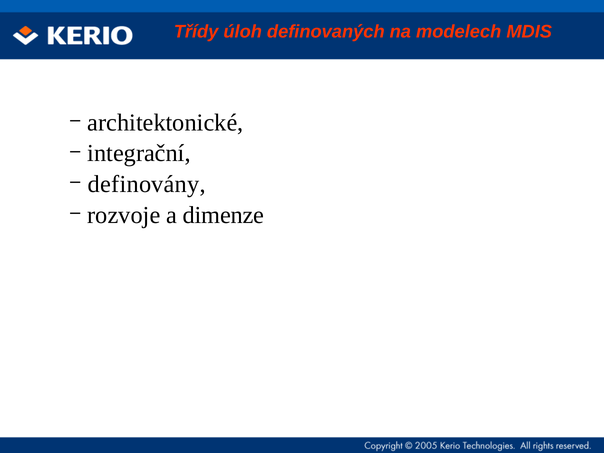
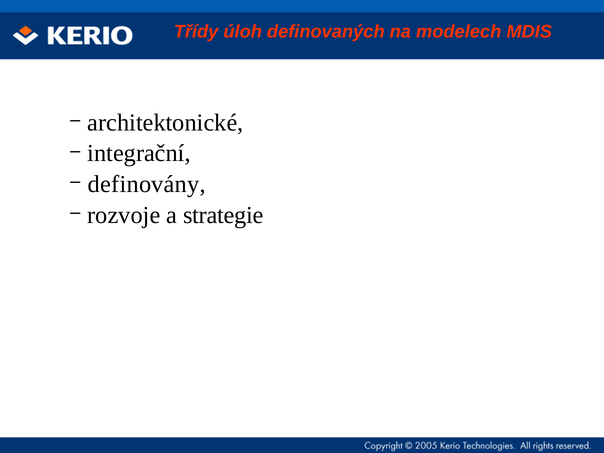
dimenze: dimenze -> strategie (223, 215)
